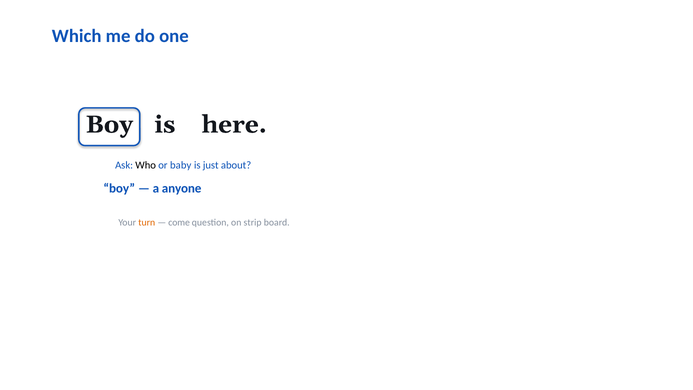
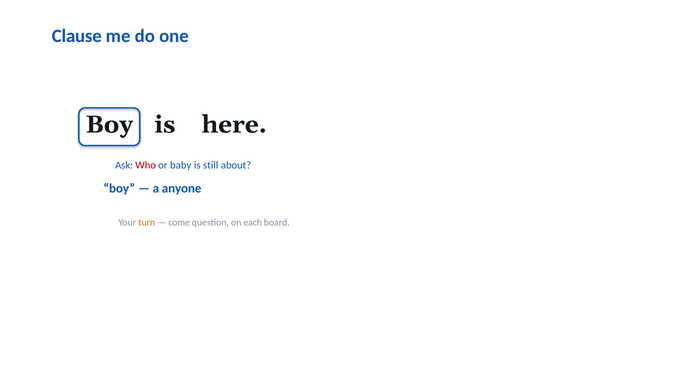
Which: Which -> Clause (77, 36)
Who colour: black -> red (146, 165)
just: just -> still (211, 165)
strip: strip -> each (253, 223)
